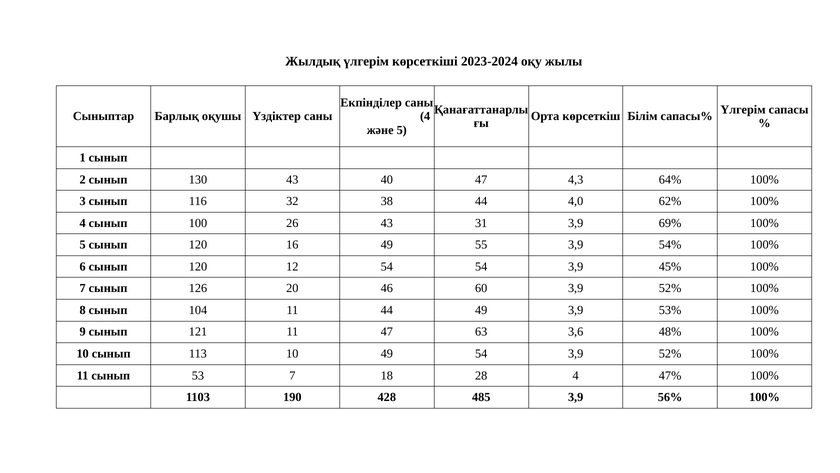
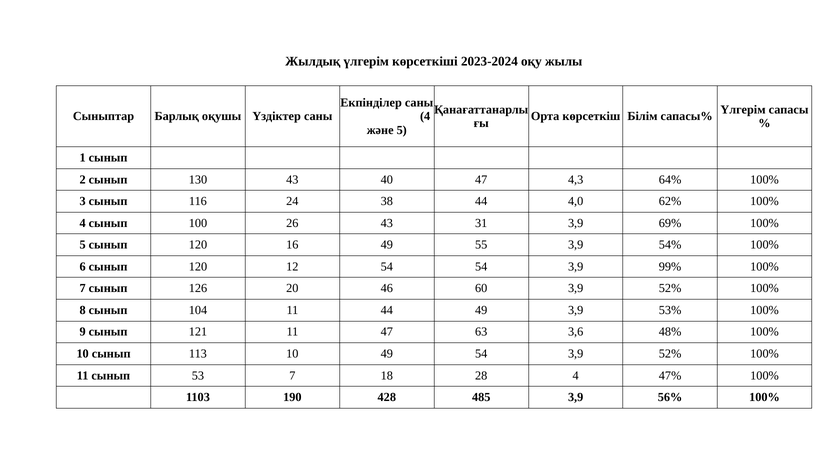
32: 32 -> 24 (292, 201)
45%: 45% -> 99% (670, 266)
